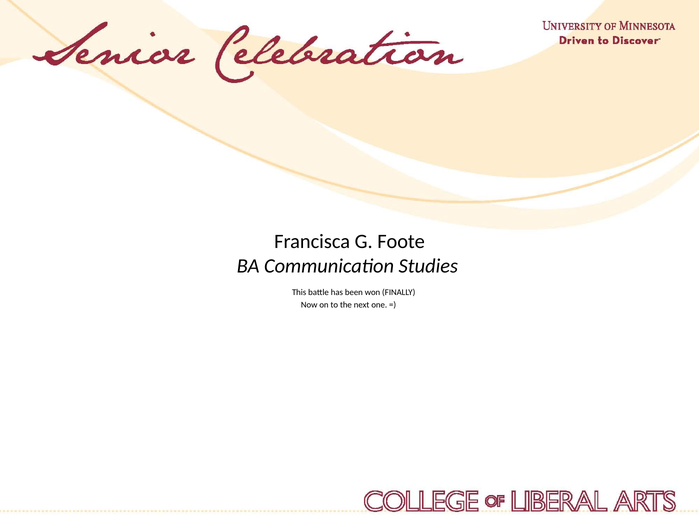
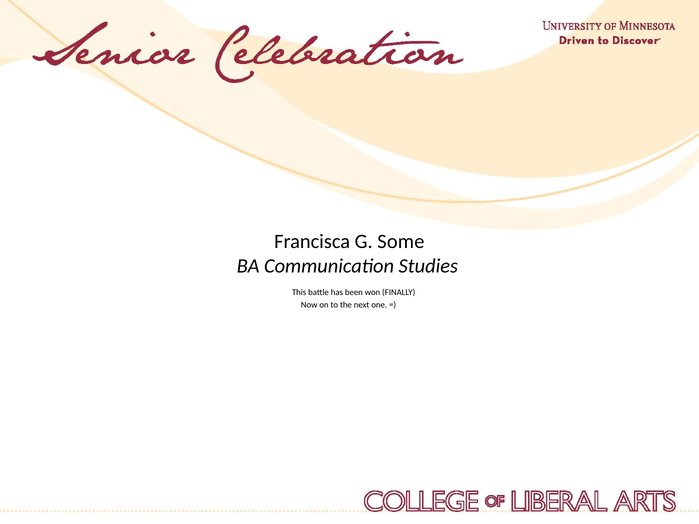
Foote: Foote -> Some (401, 242)
